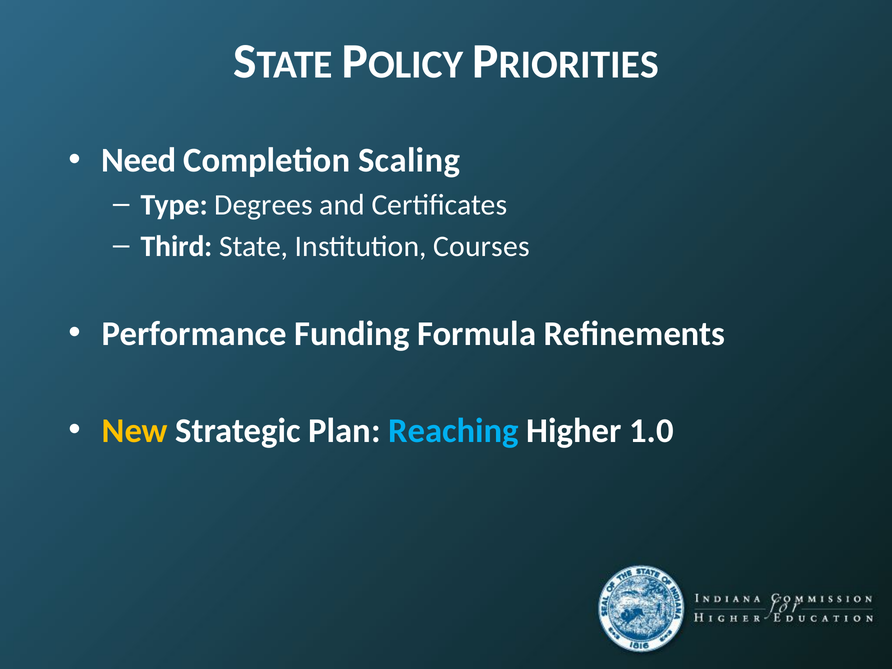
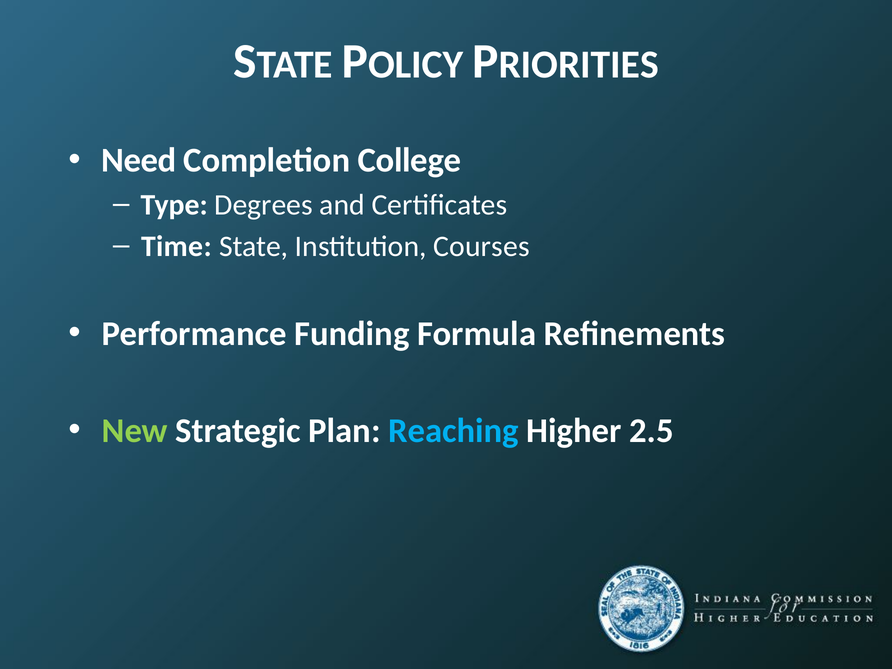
Scaling: Scaling -> College (409, 160)
Third: Third -> Time (176, 246)
New colour: yellow -> light green (135, 431)
1.0: 1.0 -> 2.5 (651, 431)
